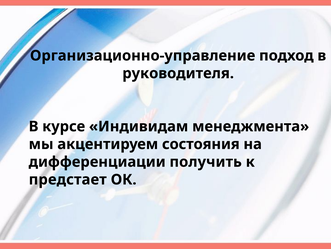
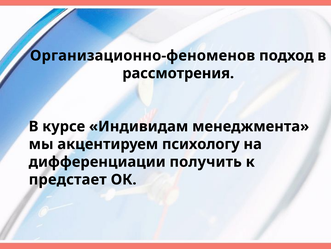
Организационно-управление: Организационно-управление -> Организационно-феноменов (143, 55)
руководителя: руководителя -> рассмотрения (178, 73)
состояния: состояния -> психологу (201, 144)
